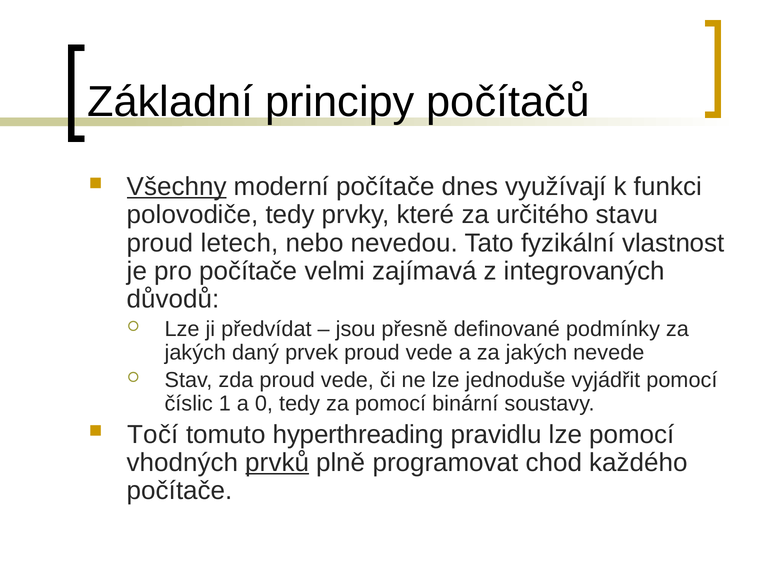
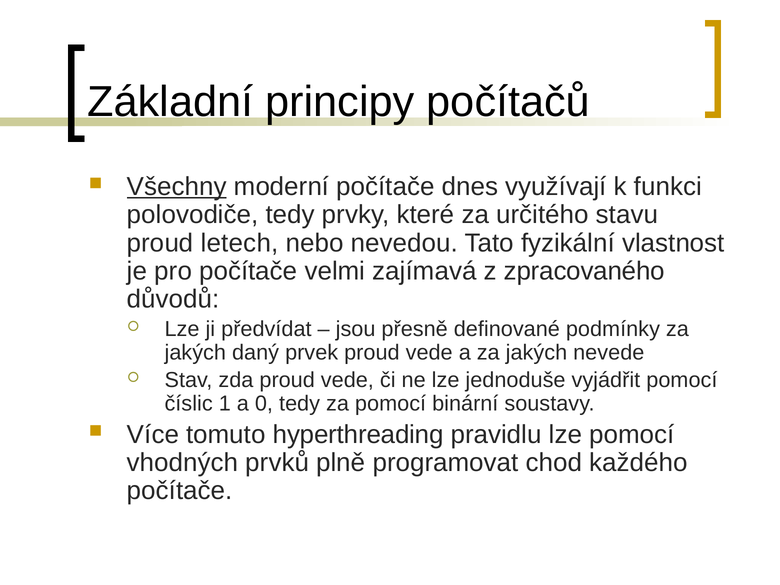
integrovaných: integrovaných -> zpracovaného (584, 271)
Točí: Točí -> Více (153, 435)
prvků underline: present -> none (277, 463)
